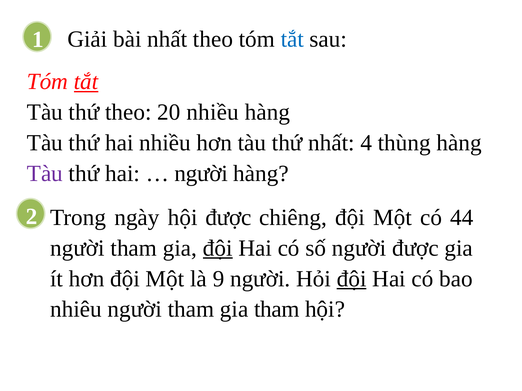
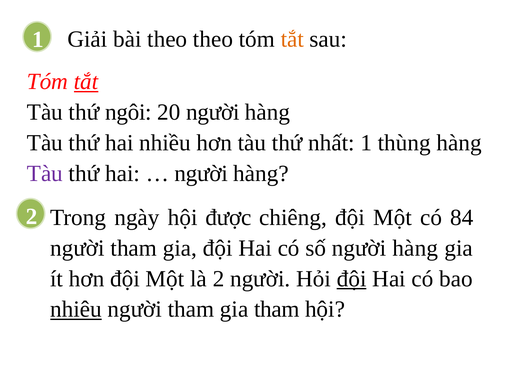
bài nhất: nhất -> theo (167, 39)
tắt colour: blue -> orange (292, 39)
thứ theo: theo -> ngôi (128, 112)
20 nhiều: nhiều -> người (213, 112)
nhất 4: 4 -> 1 (366, 143)
44: 44 -> 84 (462, 218)
đội underline: present -> none (218, 248)
số người được: được -> hàng (415, 248)
là 9: 9 -> 2 (219, 279)
nhiêu underline: none -> present (76, 310)
